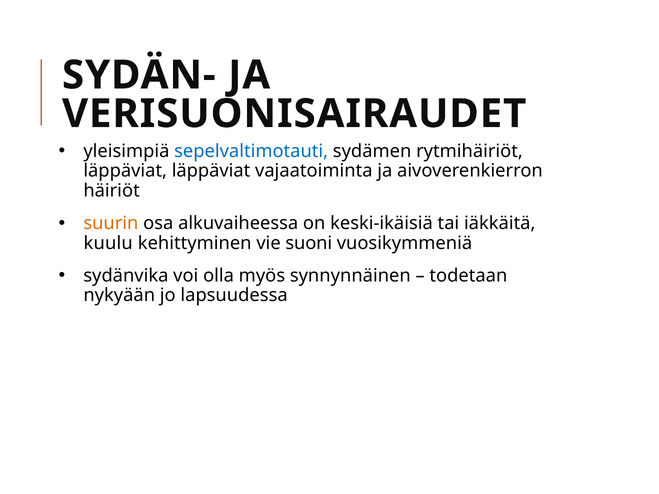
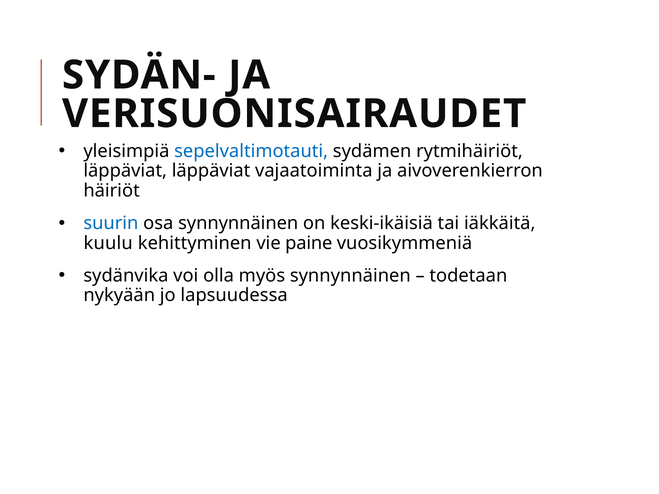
suurin colour: orange -> blue (111, 223)
osa alkuvaiheessa: alkuvaiheessa -> synnynnäinen (238, 223)
suoni: suoni -> paine (309, 243)
